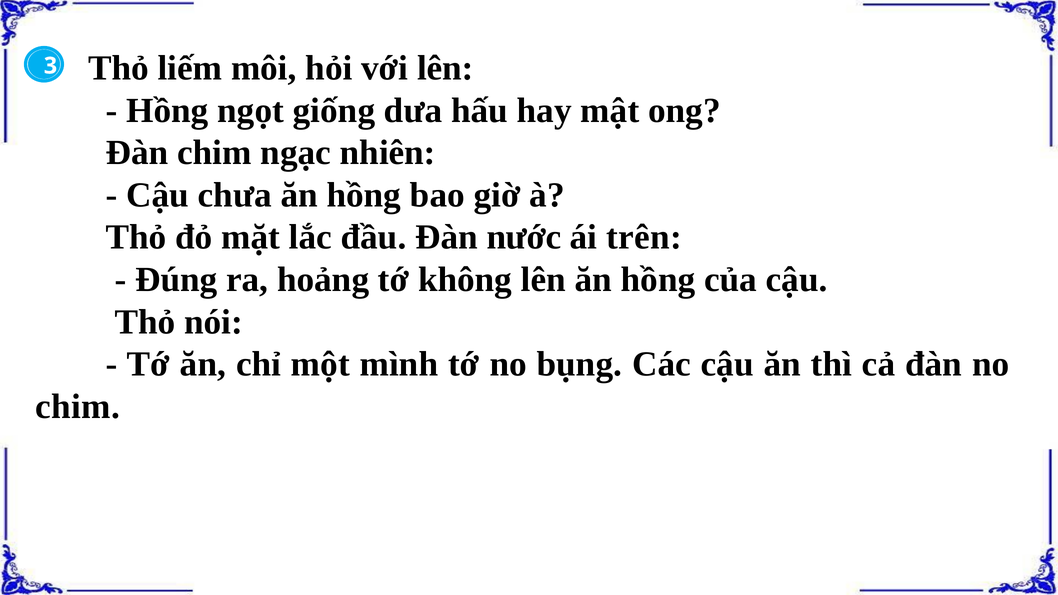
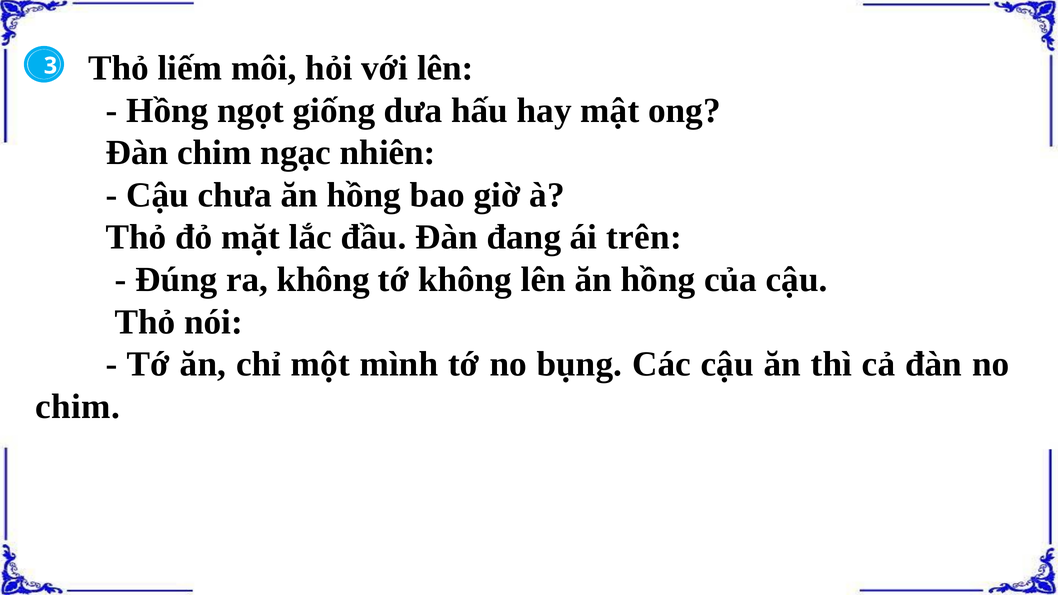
nước: nước -> đang (524, 237)
ra hoảng: hoảng -> không (323, 280)
